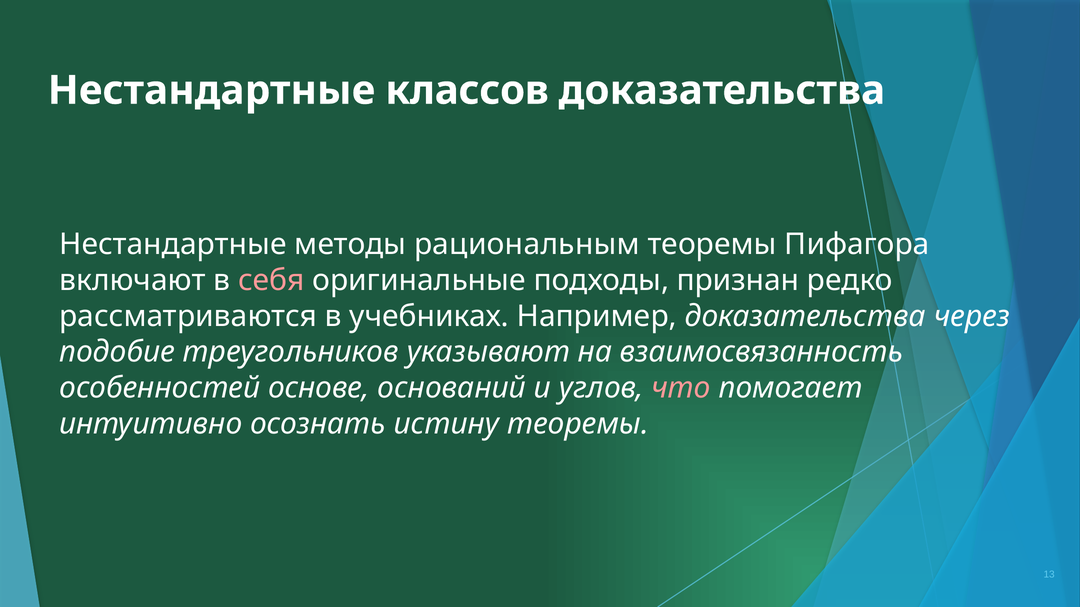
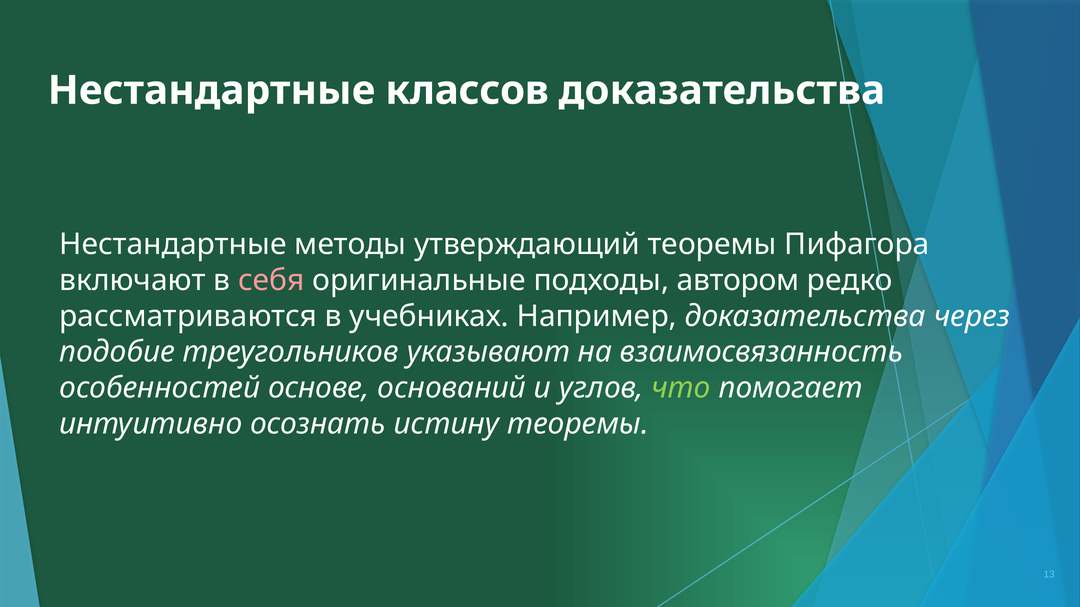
рациональным: рациональным -> утверждающий (527, 244)
признан: признан -> автором (738, 280)
что colour: pink -> light green (681, 388)
